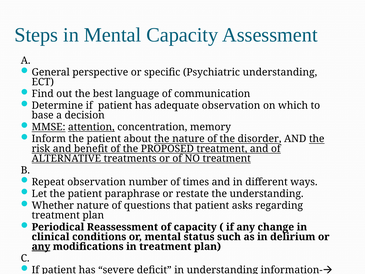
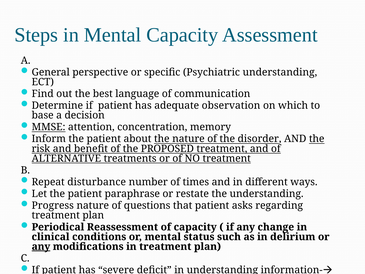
attention underline: present -> none (91, 127)
Repeat observation: observation -> disturbance (97, 182)
Whether: Whether -> Progress (53, 205)
